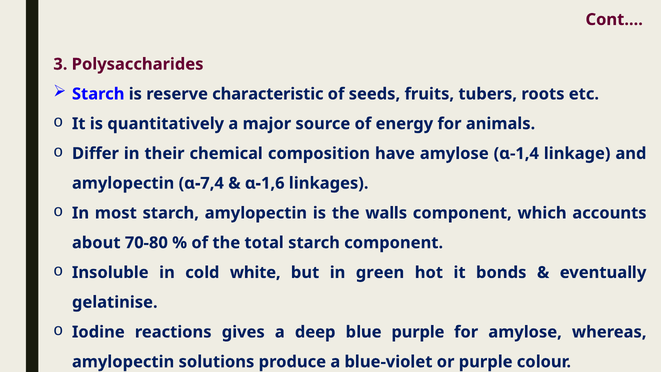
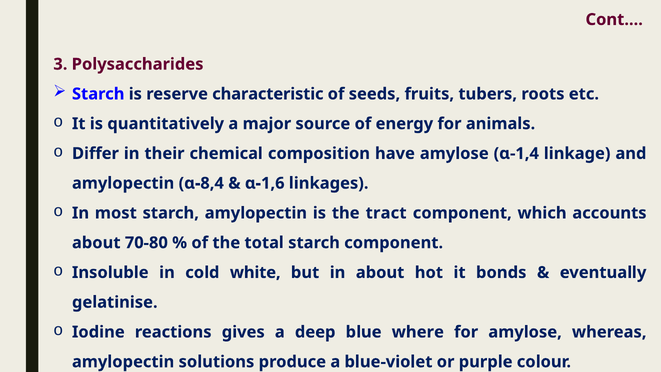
α-7,4: α-7,4 -> α-8,4 (201, 183)
walls: walls -> tract (386, 213)
in green: green -> about (380, 272)
blue purple: purple -> where (418, 332)
